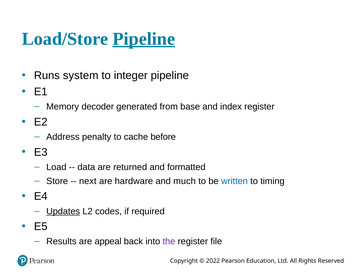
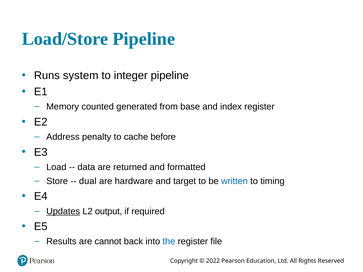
Pipeline underline: present -> none (144, 39)
decoder: decoder -> counted (98, 107)
next: next -> dual (88, 181)
much: much -> target (185, 181)
codes: codes -> output (109, 211)
appeal: appeal -> cannot (108, 242)
the colour: purple -> blue (169, 242)
